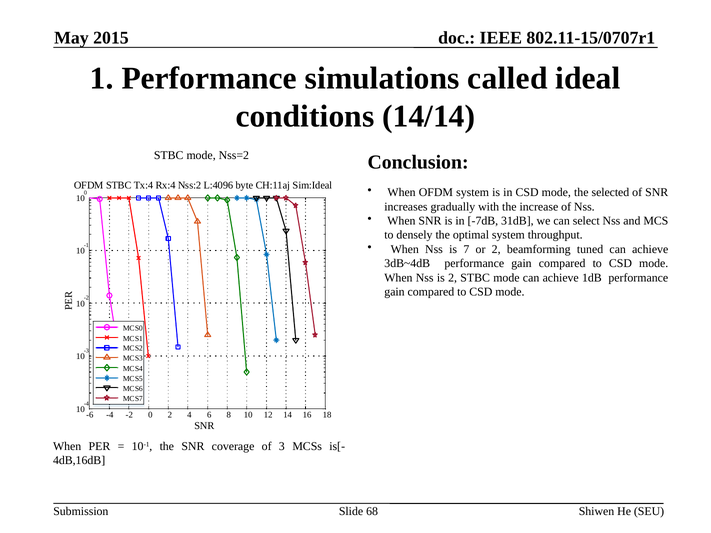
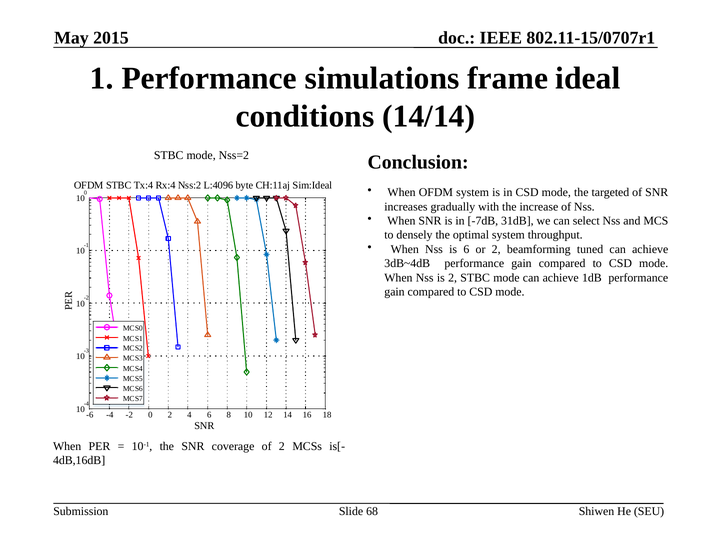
called: called -> frame (508, 78)
selected: selected -> targeted (610, 192)
is 7: 7 -> 6 (466, 249)
of 3: 3 -> 2 (282, 447)
